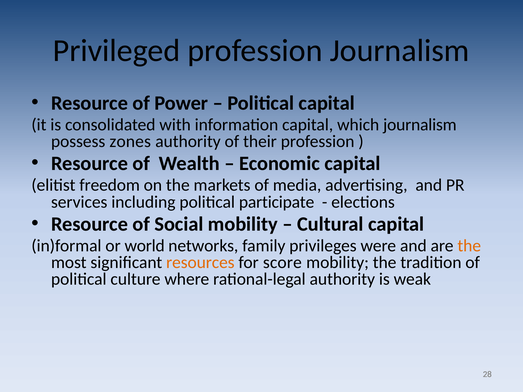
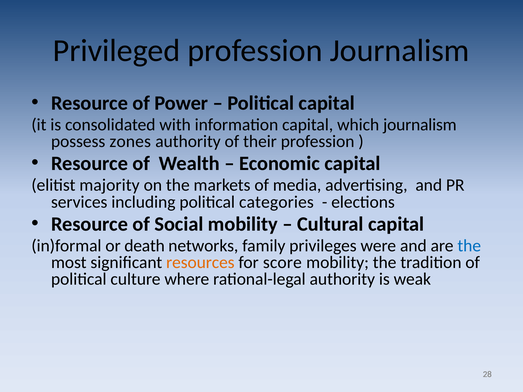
freedom: freedom -> majority (110, 185)
participate: participate -> categories (276, 202)
world: world -> death (145, 246)
the colour: orange -> blue (469, 246)
